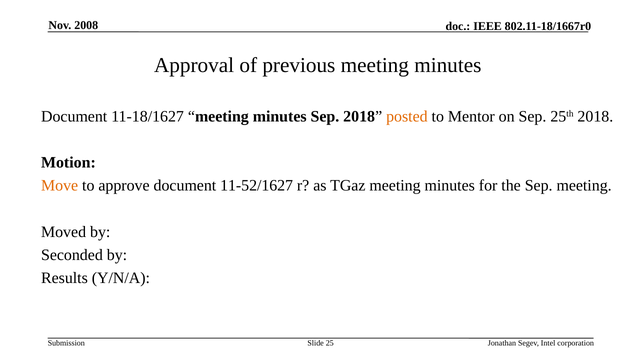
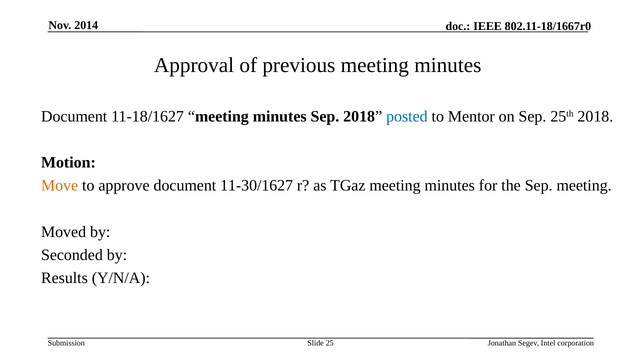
2008: 2008 -> 2014 (86, 25)
posted colour: orange -> blue (407, 116)
11-52/1627: 11-52/1627 -> 11-30/1627 (257, 186)
